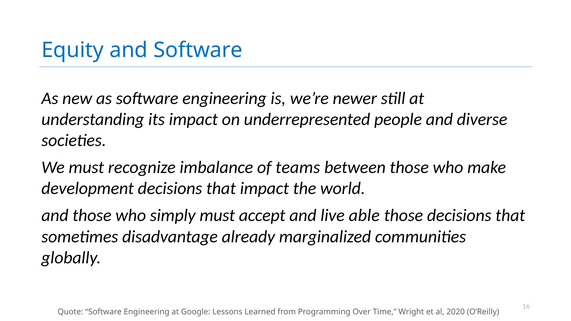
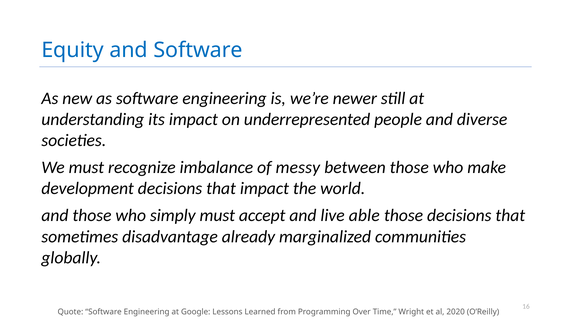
teams: teams -> messy (298, 168)
